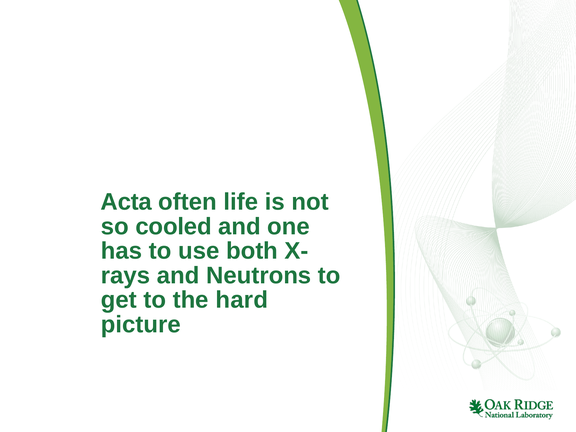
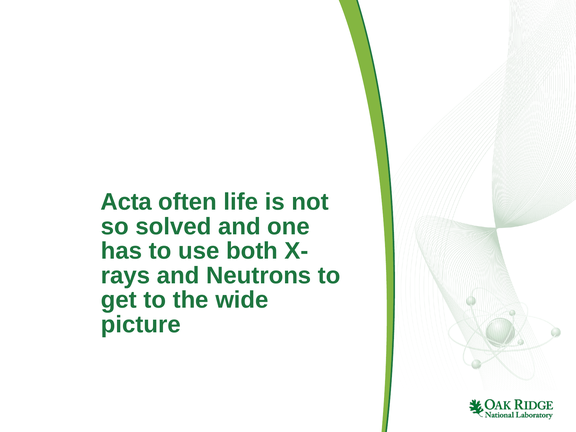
cooled: cooled -> solved (173, 226)
hard: hard -> wide (242, 300)
